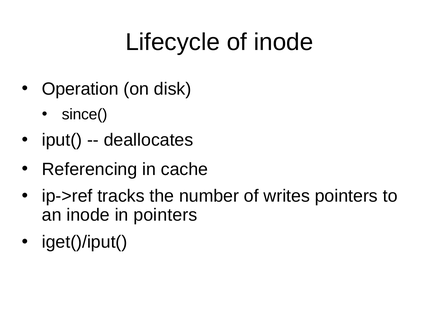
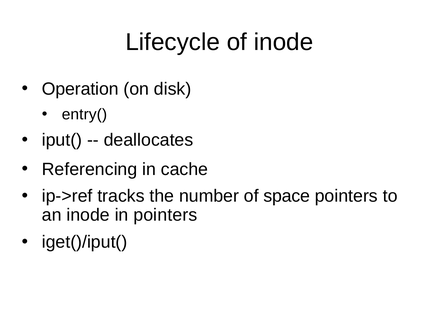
since(: since( -> entry( (84, 114)
writes: writes -> space (287, 196)
